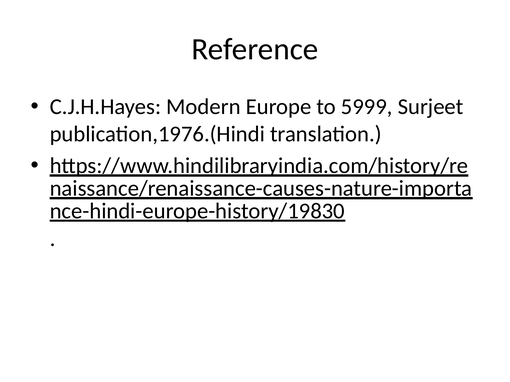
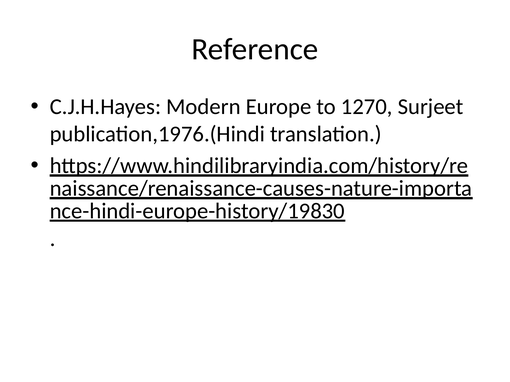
5999: 5999 -> 1270 (367, 107)
